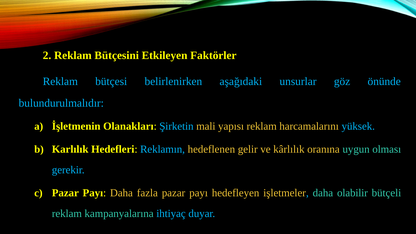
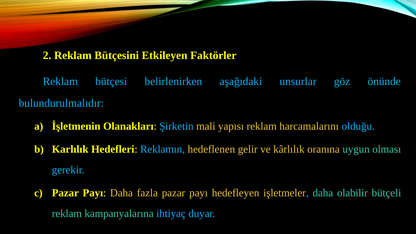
yüksek: yüksek -> olduğu (358, 126)
